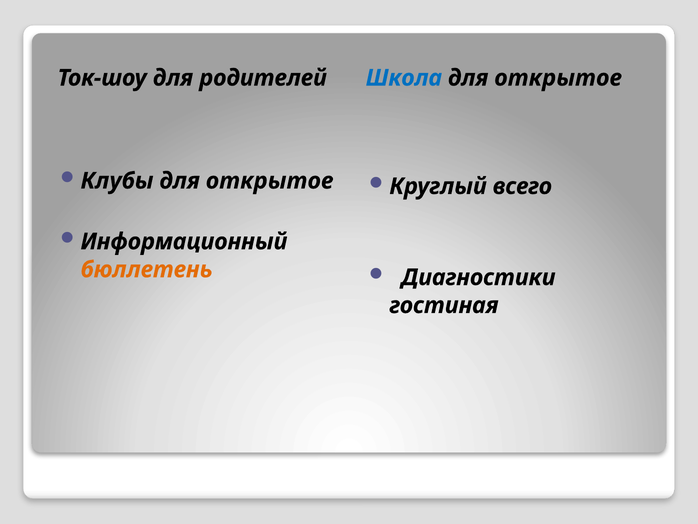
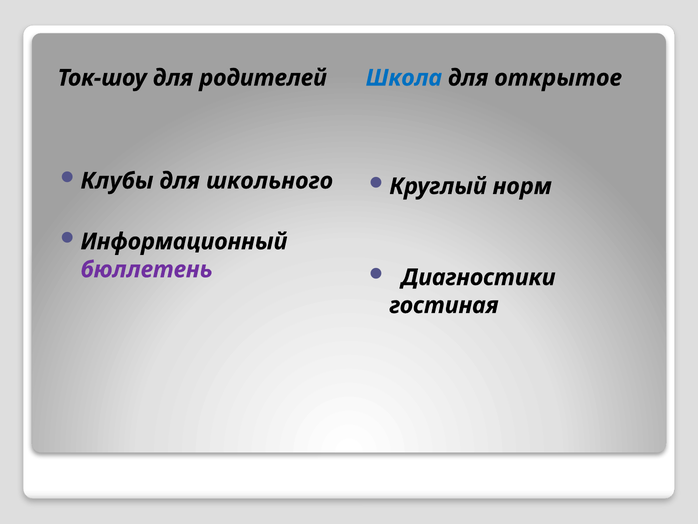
Клубы для открытое: открытое -> школьного (270, 181)
всего: всего -> норм (522, 186)
бюллетень colour: orange -> purple (147, 269)
